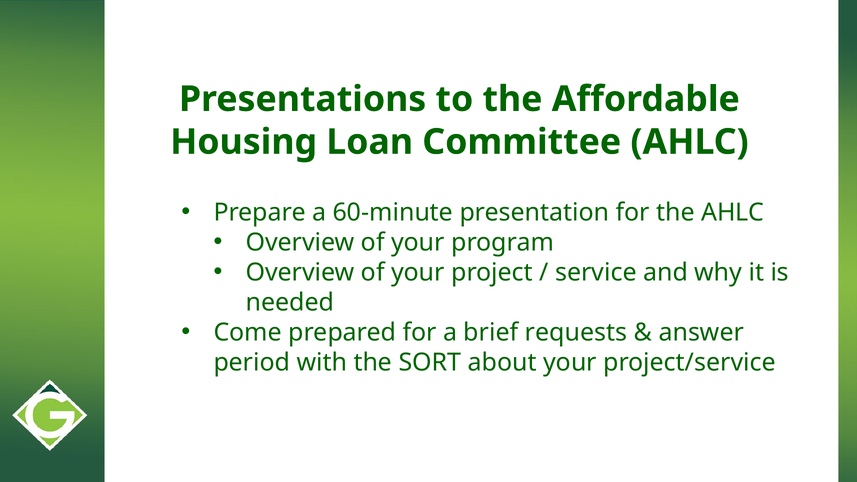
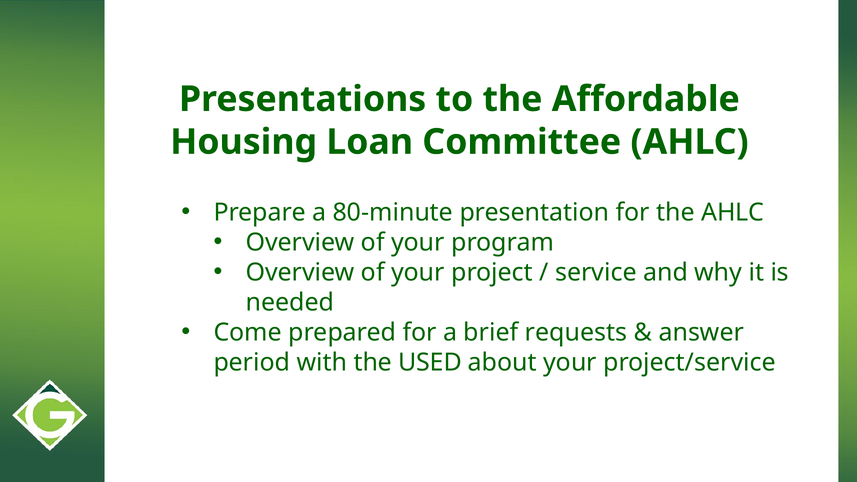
60-minute: 60-minute -> 80-minute (393, 212)
SORT: SORT -> USED (430, 362)
